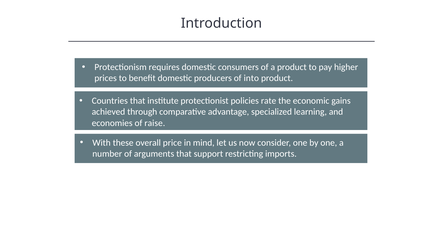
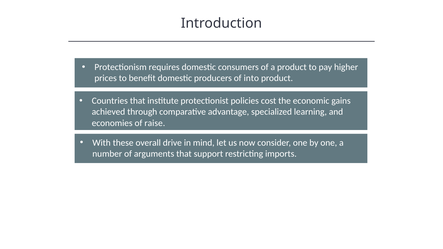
rate: rate -> cost (269, 101)
price: price -> drive (172, 143)
